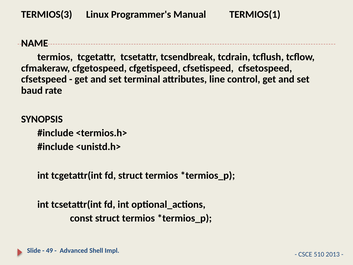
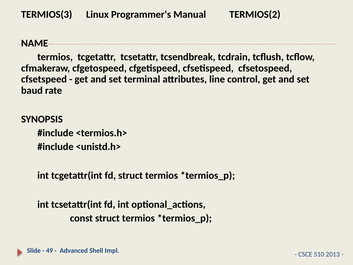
TERMIOS(1: TERMIOS(1 -> TERMIOS(2 (255, 15)
